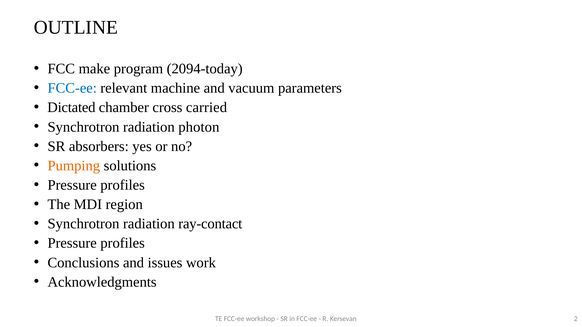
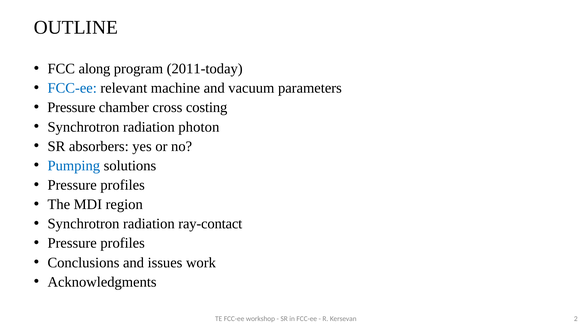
make: make -> along (94, 69)
2094-today: 2094-today -> 2011-today (205, 69)
Dictated: Dictated -> Pressure (71, 108)
carried: carried -> costing (207, 108)
Pumping colour: orange -> blue (74, 166)
